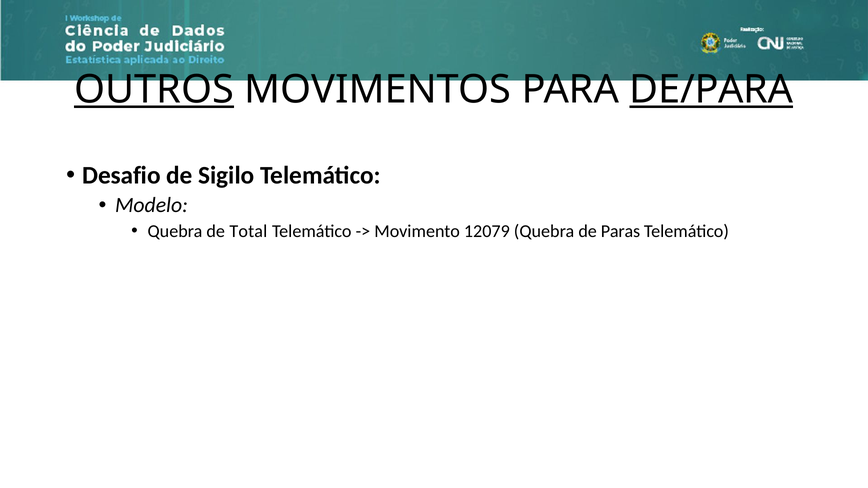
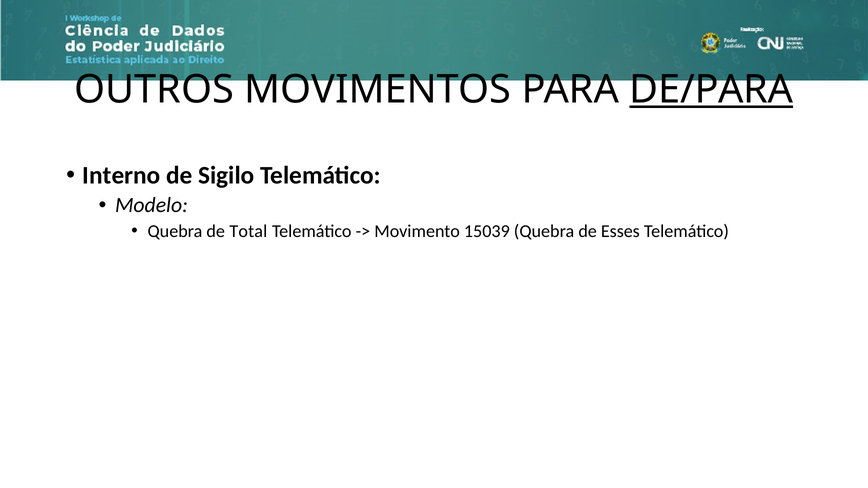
OUTROS underline: present -> none (154, 90)
Desafio: Desafio -> Interno (121, 175)
12079: 12079 -> 15039 (487, 231)
Paras: Paras -> Esses (620, 231)
